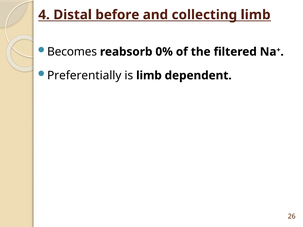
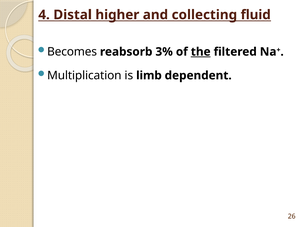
before: before -> higher (117, 15)
collecting limb: limb -> fluid (256, 15)
0%: 0% -> 3% (164, 52)
the underline: none -> present (201, 52)
Preferentially: Preferentially -> Multiplication (84, 76)
